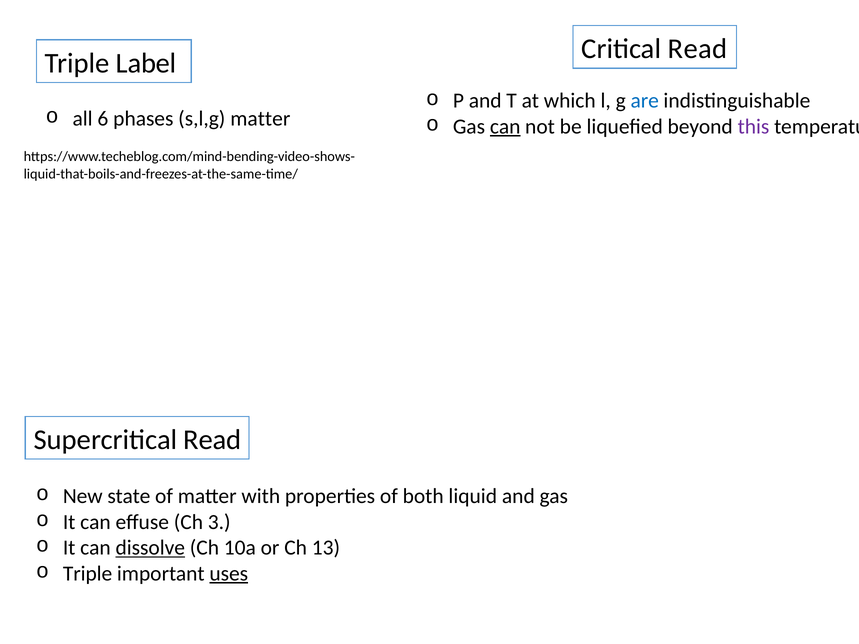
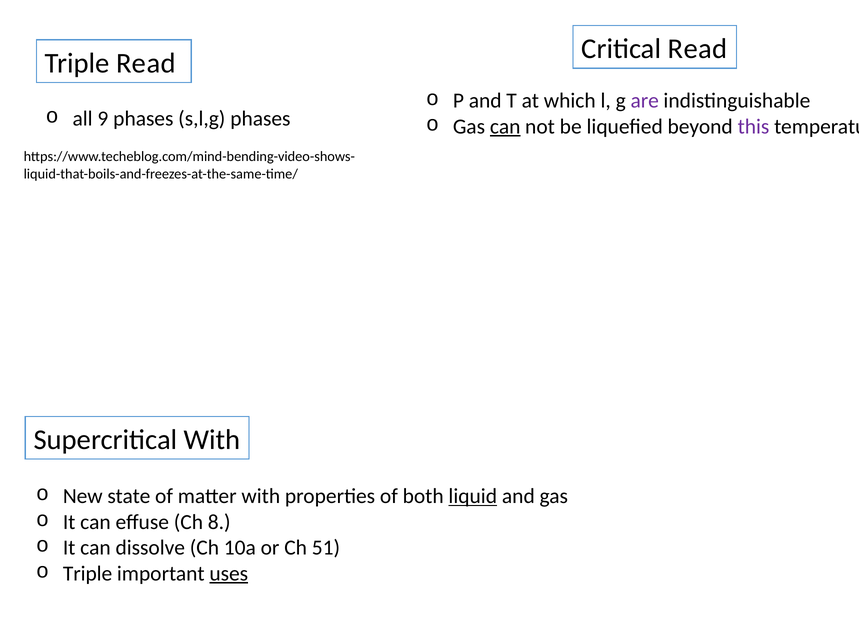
Triple Label: Label -> Read (146, 63)
are colour: blue -> purple (645, 101)
6: 6 -> 9 (103, 119)
s,l,g matter: matter -> phases (260, 119)
Supercritical Read: Read -> With (212, 440)
liquid underline: none -> present (473, 496)
3: 3 -> 8 (219, 522)
dissolve underline: present -> none (150, 548)
13: 13 -> 51 (326, 548)
